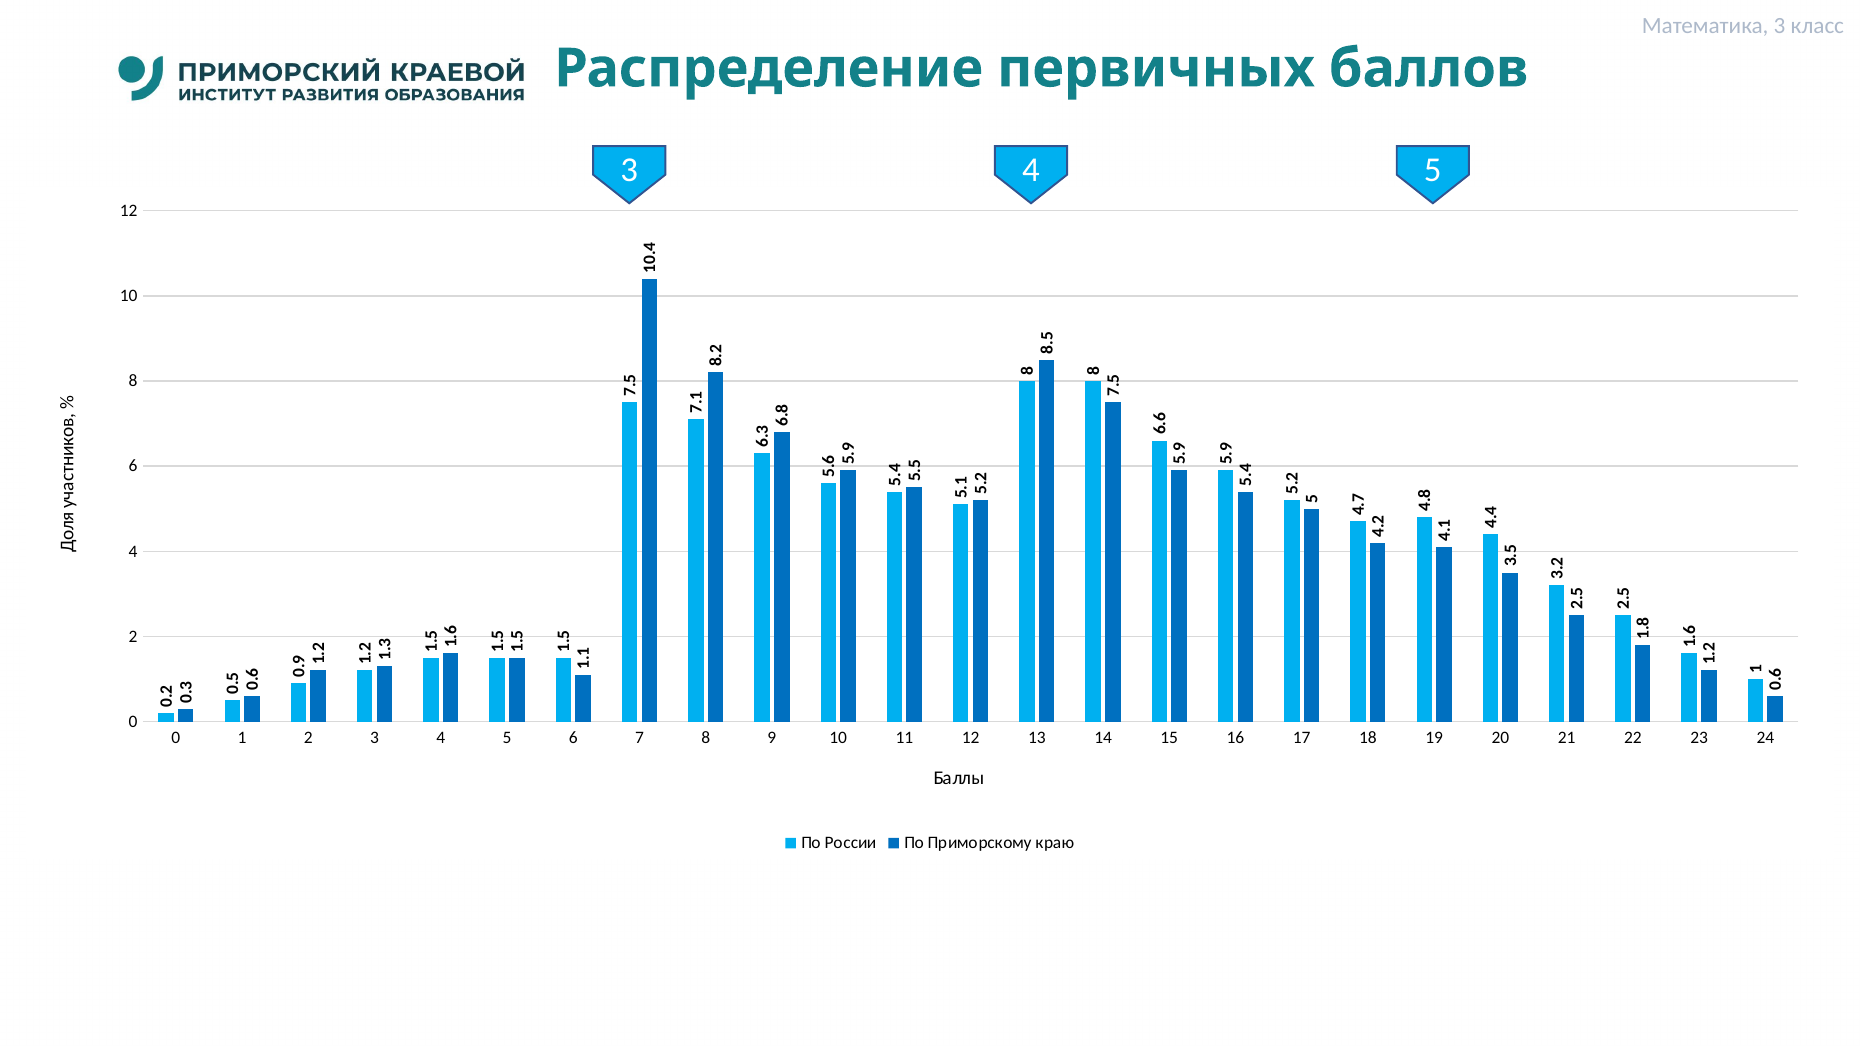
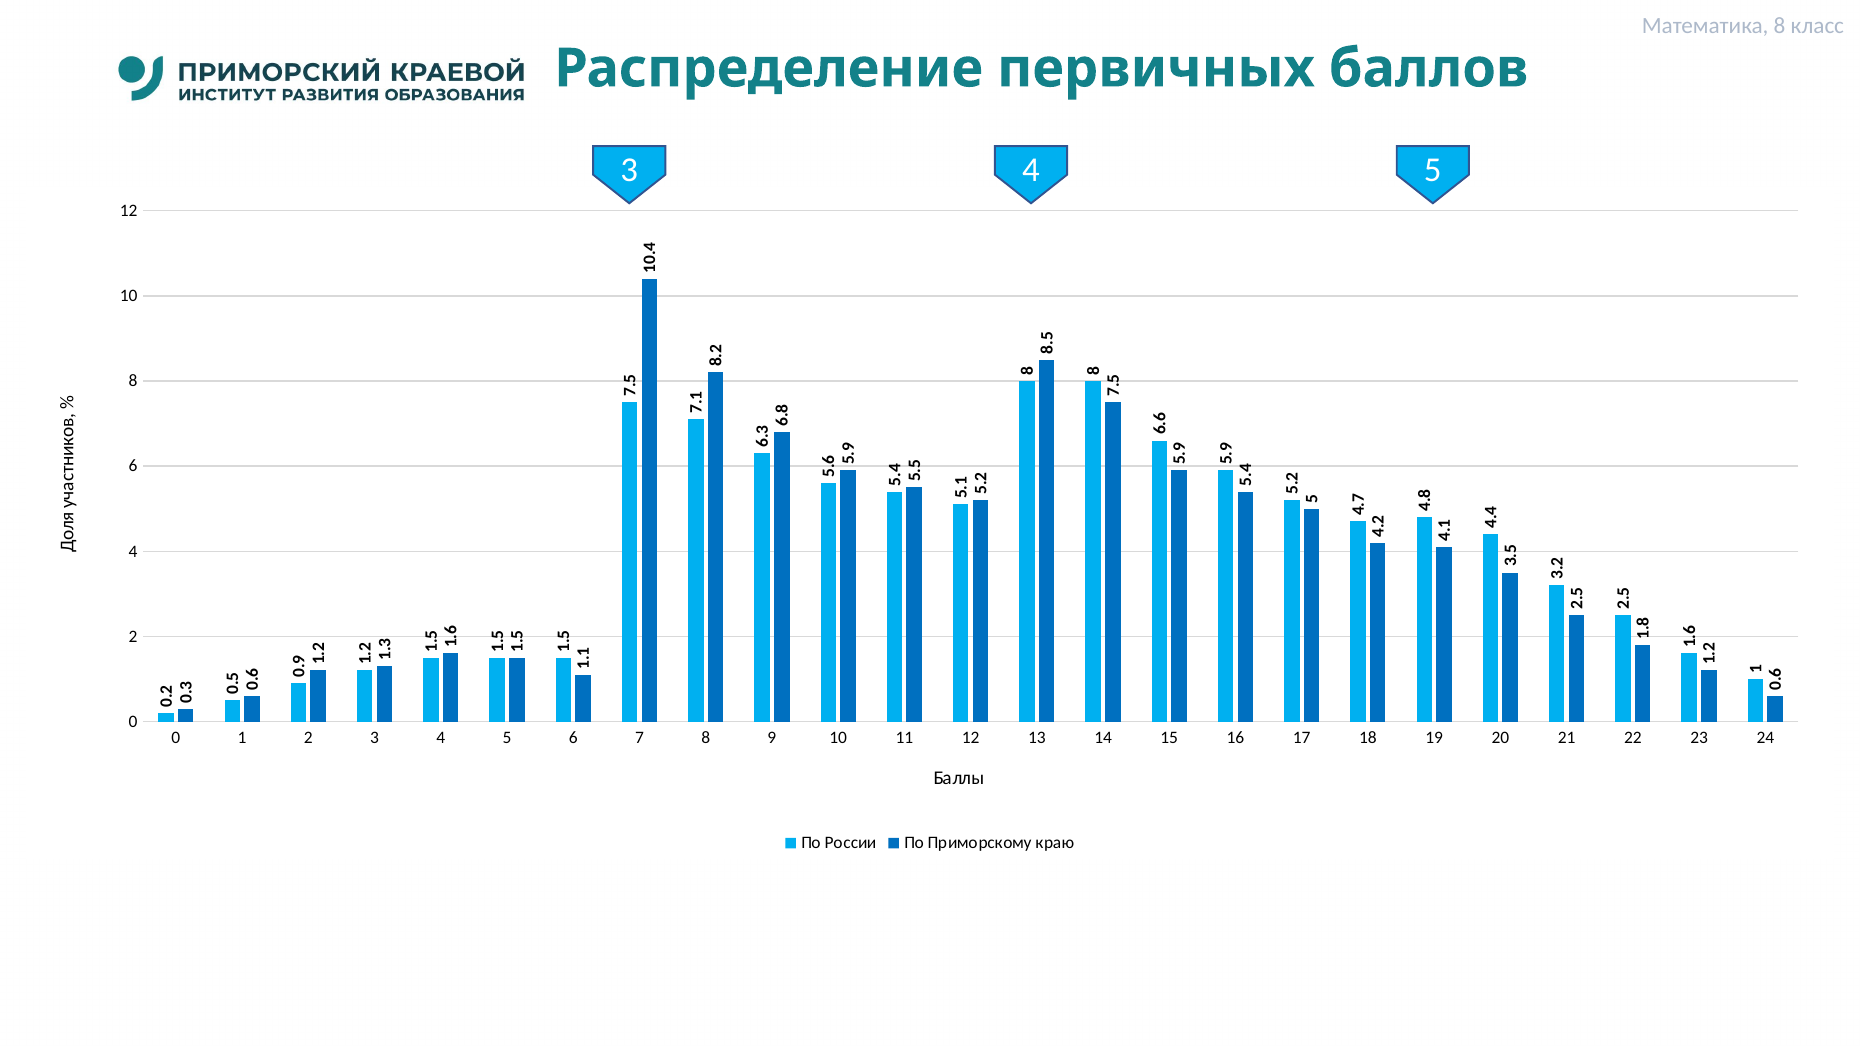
Математика 3: 3 -> 8 (1780, 26)
